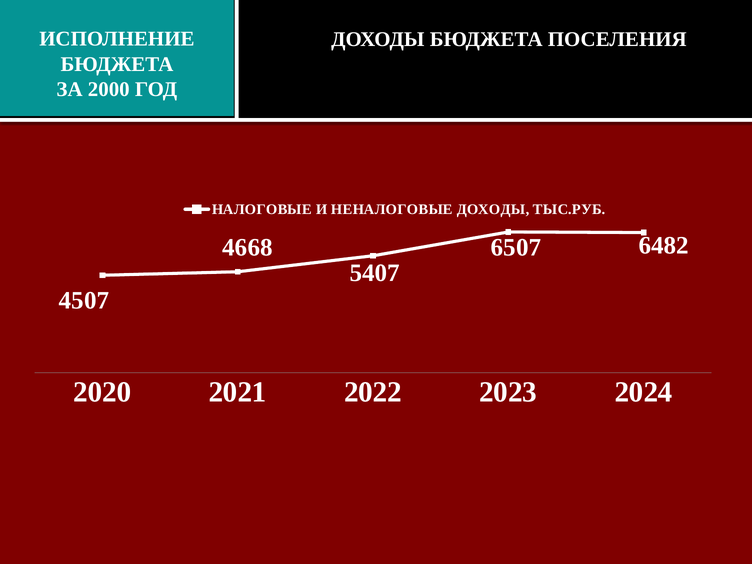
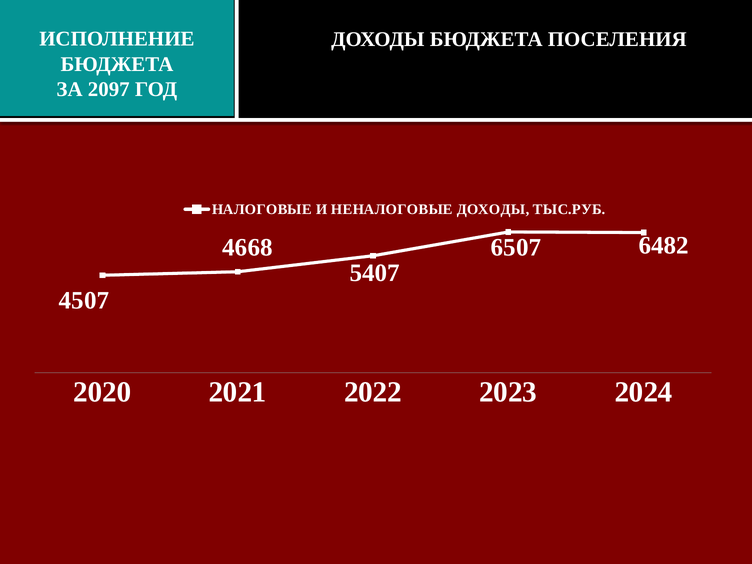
2000: 2000 -> 2097 (109, 89)
